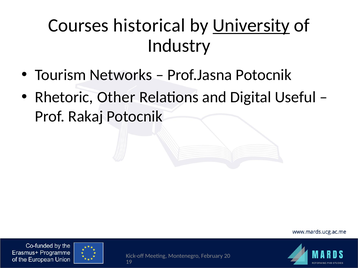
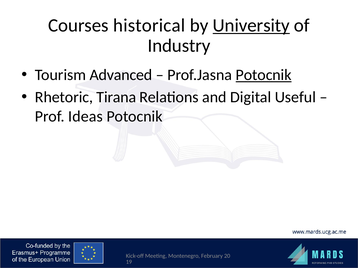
Networks: Networks -> Advanced (121, 75)
Potocnik underline: none -> present (264, 75)
Other: Other -> Tirana (116, 97)
Rakaj: Rakaj -> Ideas (86, 116)
